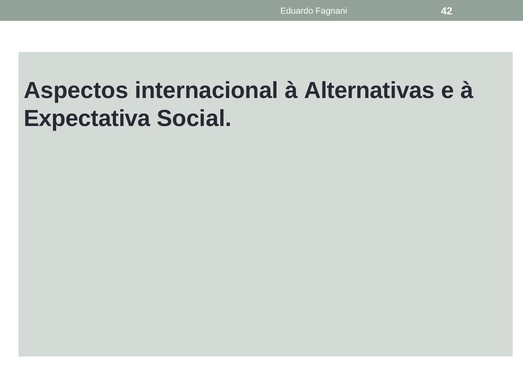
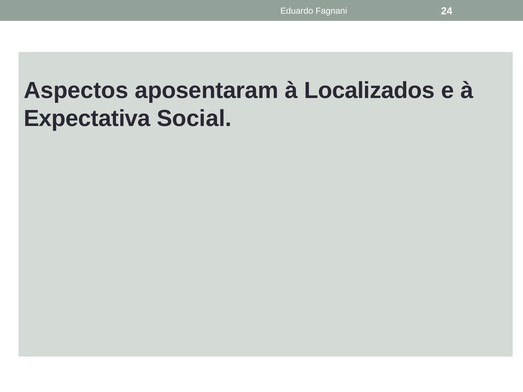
42: 42 -> 24 (447, 11)
internacional: internacional -> aposentaram (207, 91)
Alternativas: Alternativas -> Localizados (369, 91)
